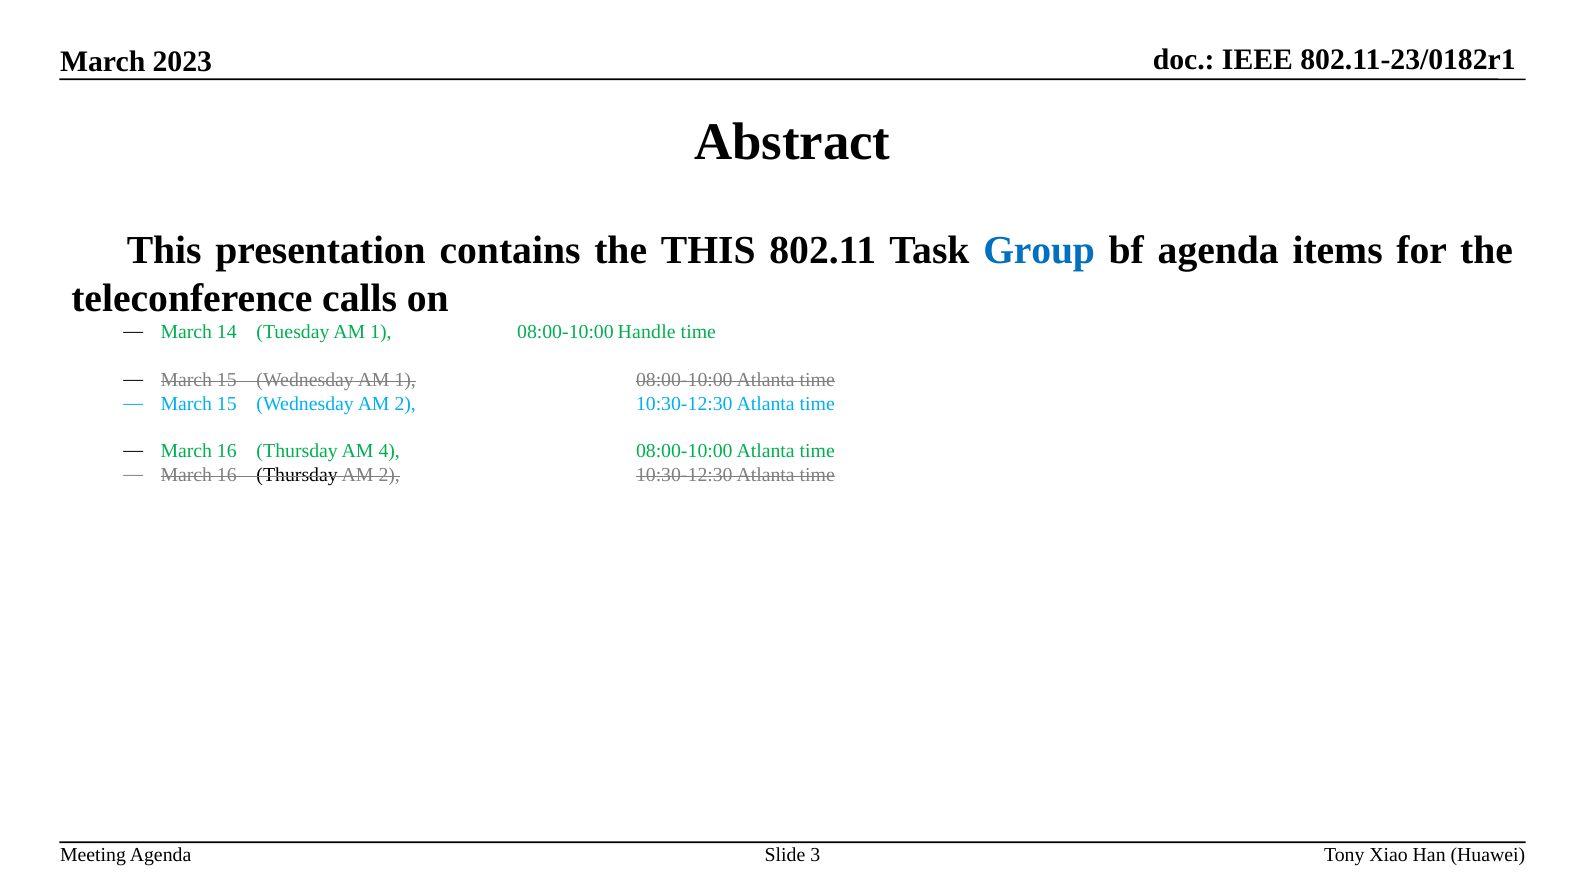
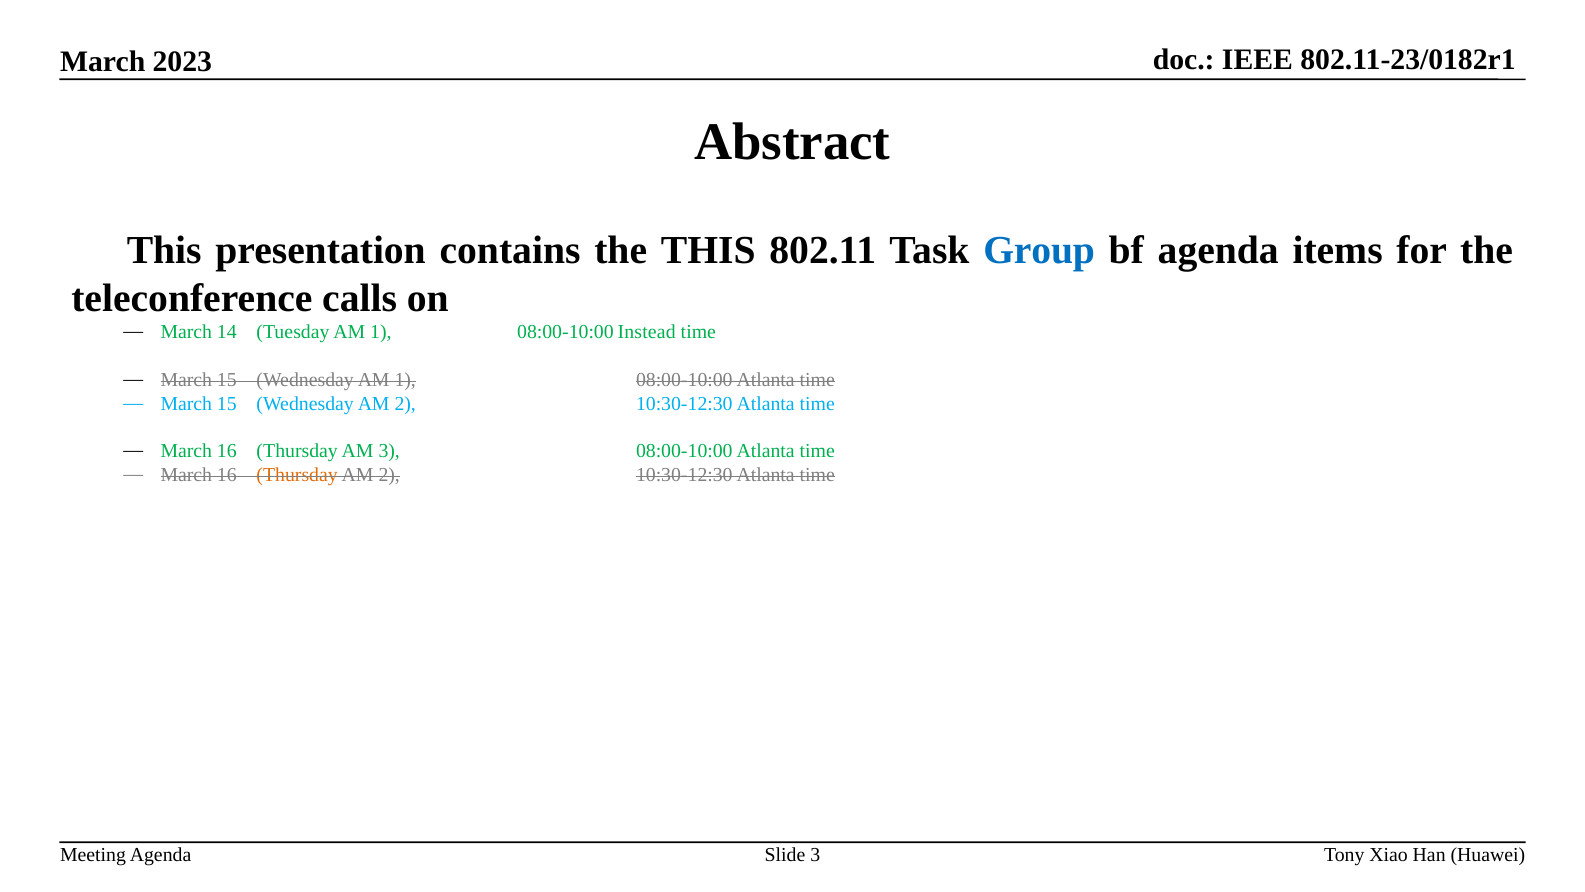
Handle: Handle -> Instead (647, 332)
AM 4: 4 -> 3 (389, 451)
Thursday colour: black -> orange (297, 475)
